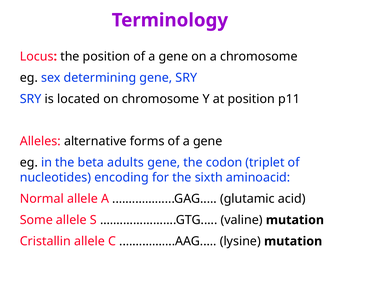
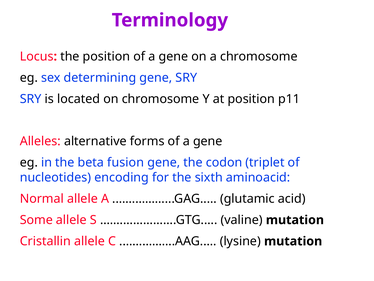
adults: adults -> fusion (126, 162)
